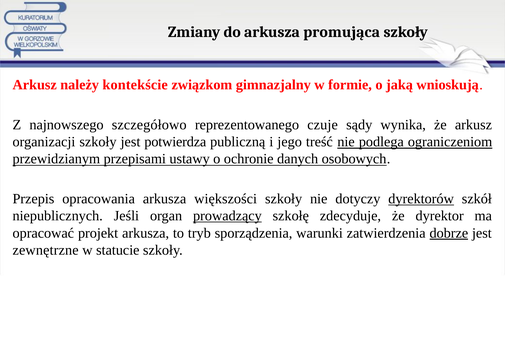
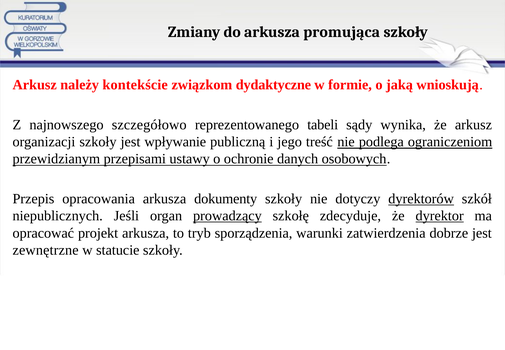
gimnazjalny: gimnazjalny -> dydaktyczne (273, 85)
czuje: czuje -> tabeli (323, 125)
potwierdza: potwierdza -> wpływanie (175, 142)
większości: większości -> dokumenty (226, 199)
dyrektor underline: none -> present (440, 216)
dobrze underline: present -> none (449, 233)
